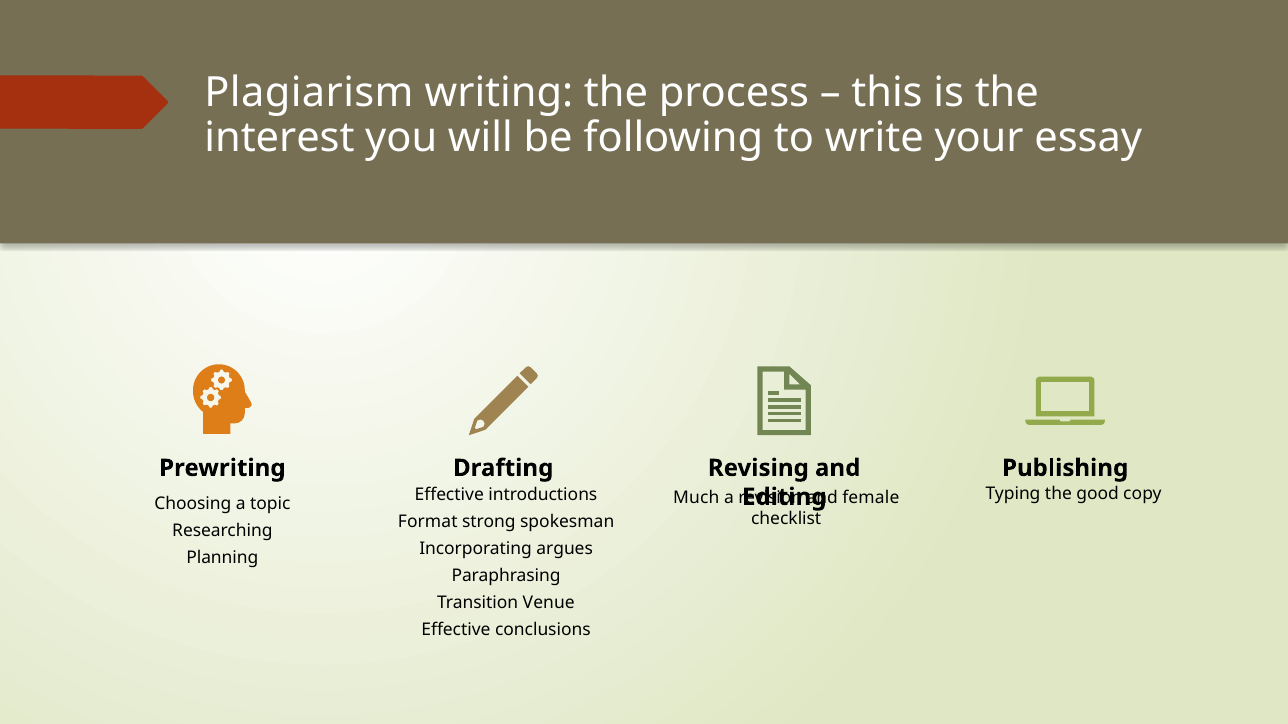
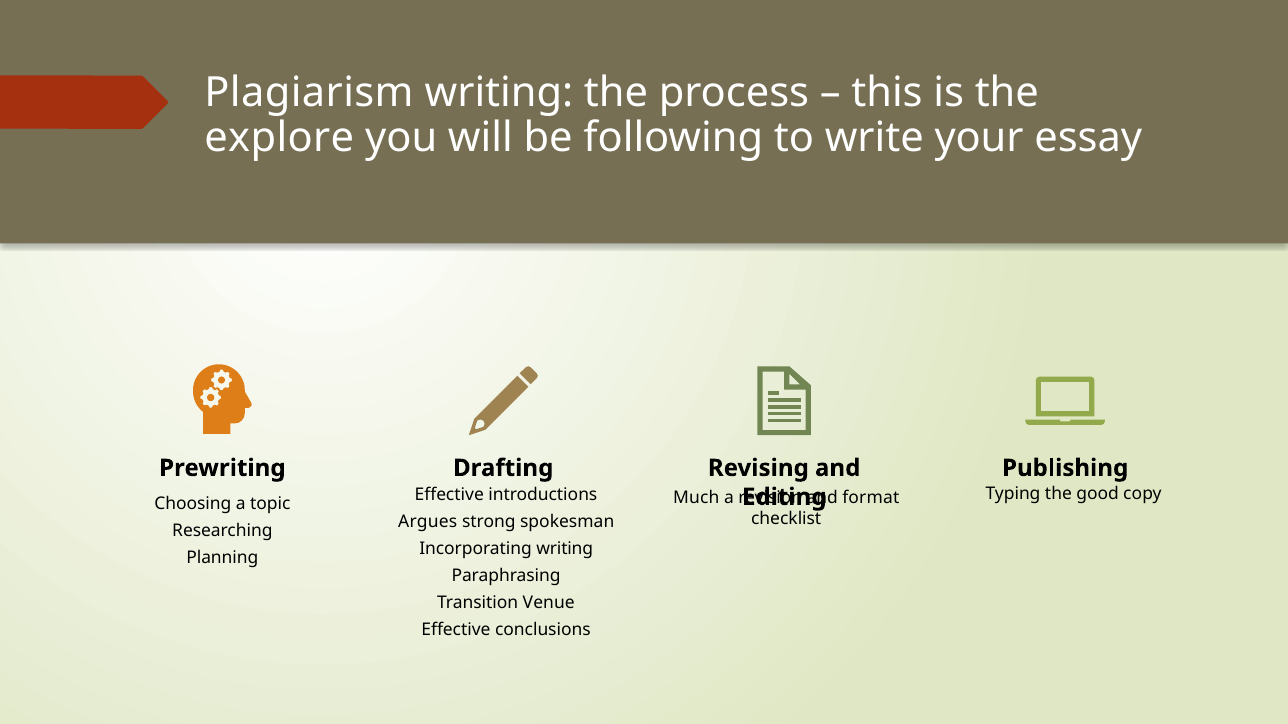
interest: interest -> explore (279, 138)
female: female -> format (871, 498)
Format: Format -> Argues (428, 522)
Incorporating argues: argues -> writing (565, 549)
